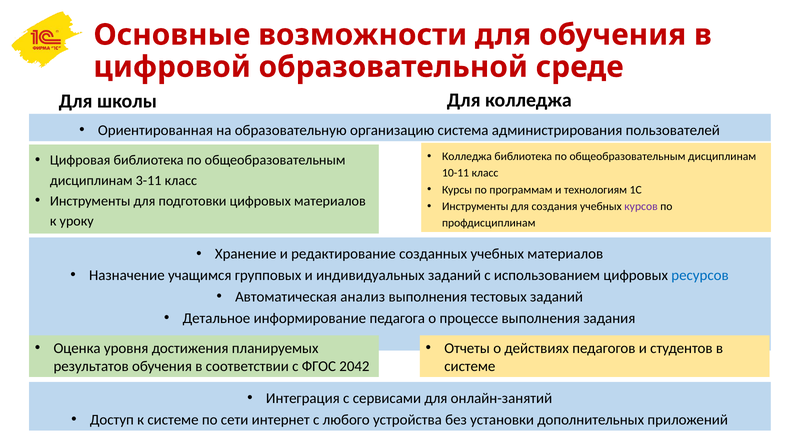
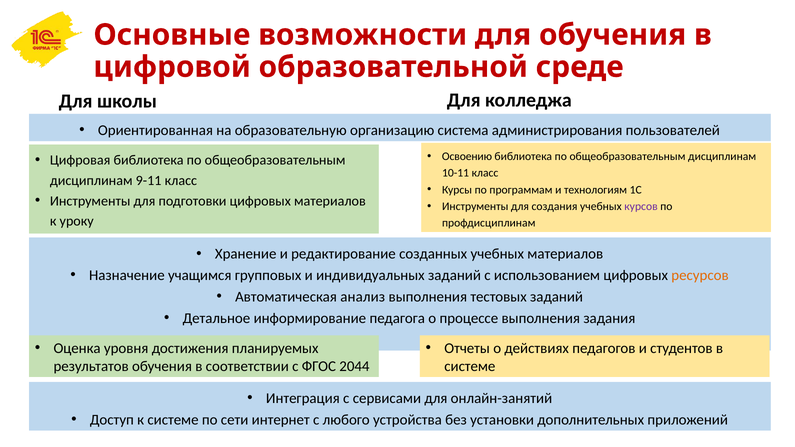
Колледжа: Колледжа -> Освоению (467, 156)
3-11: 3-11 -> 9-11 (149, 181)
ресурсов colour: blue -> orange (700, 275)
2042: 2042 -> 2044 (354, 366)
